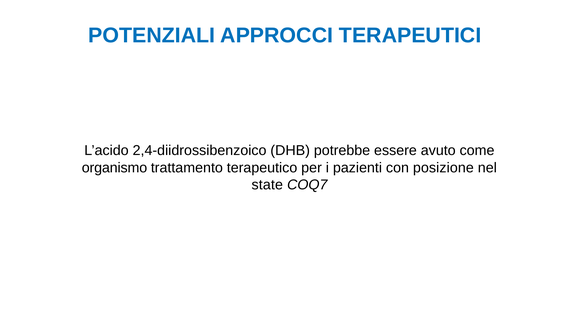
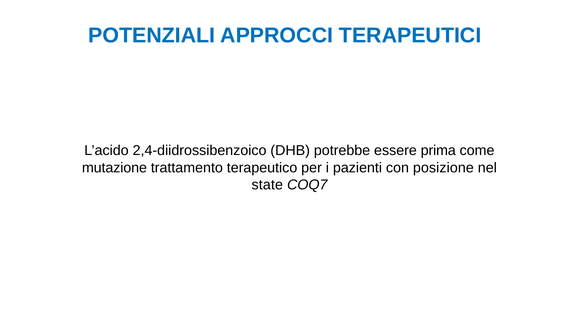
avuto: avuto -> prima (438, 150)
organismo: organismo -> mutazione (114, 167)
